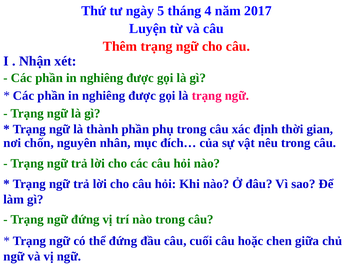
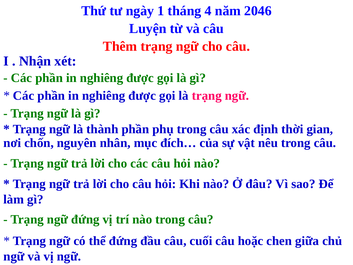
5: 5 -> 1 (161, 11)
2017: 2017 -> 2046 (258, 11)
